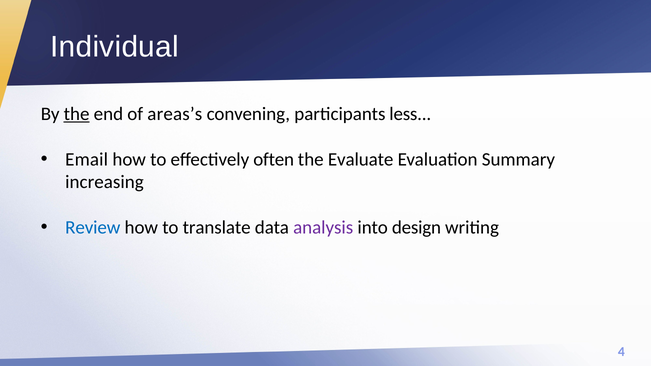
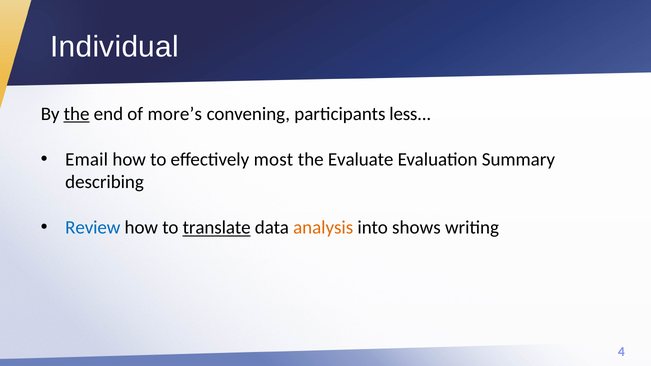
areas’s: areas’s -> more’s (175, 114)
often: often -> most (273, 159)
increasing: increasing -> describing (105, 182)
translate underline: none -> present (217, 228)
analysis colour: purple -> orange (323, 228)
design: design -> shows (416, 228)
